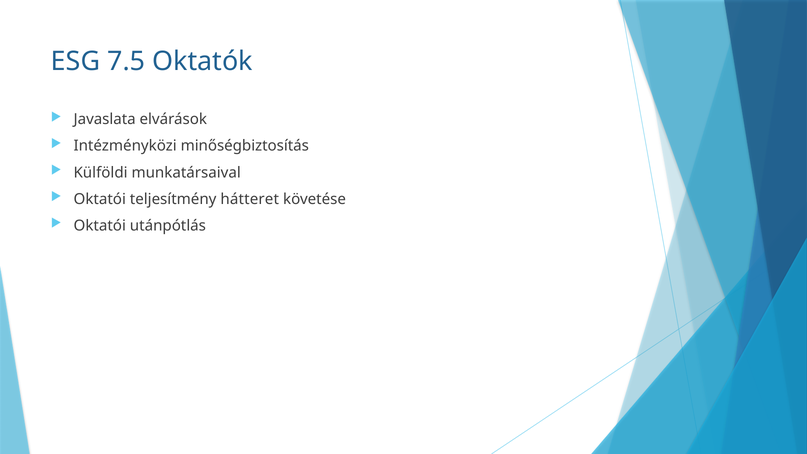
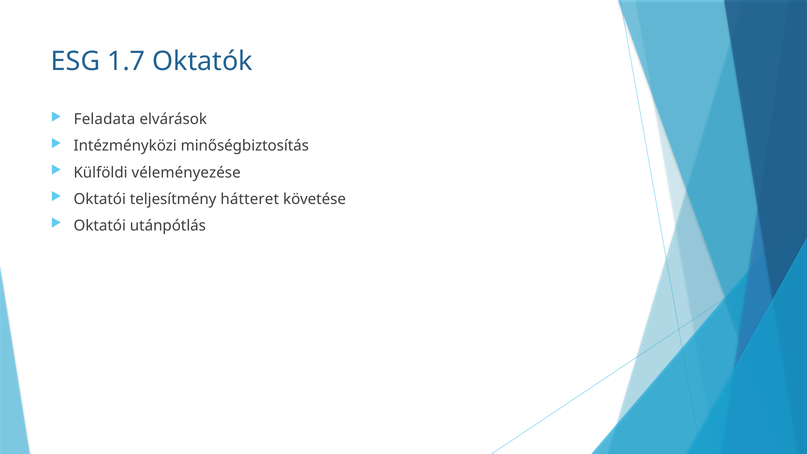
7.5: 7.5 -> 1.7 (126, 61)
Javaslata: Javaslata -> Feladata (105, 119)
munkatársaival: munkatársaival -> véleményezése (186, 172)
